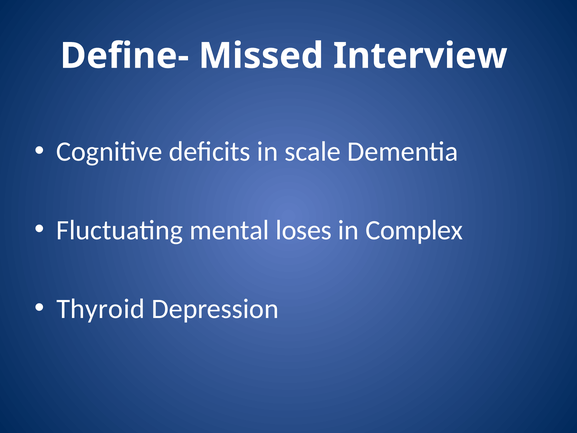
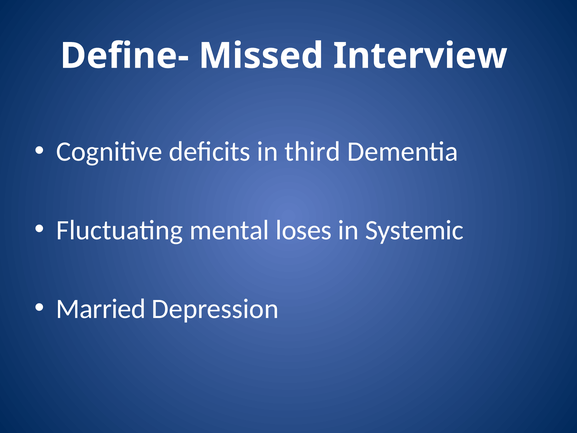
scale: scale -> third (313, 152)
Complex: Complex -> Systemic (414, 230)
Thyroid: Thyroid -> Married (101, 309)
